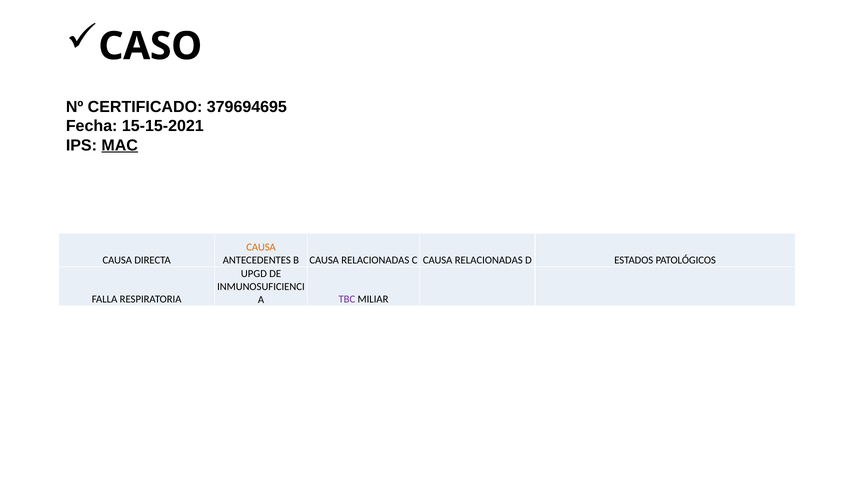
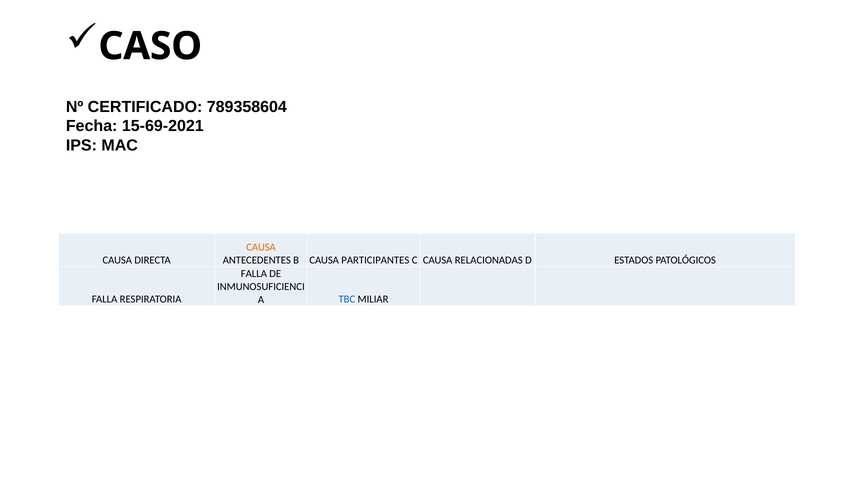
379694695: 379694695 -> 789358604 (247, 107)
15-15-2021: 15-15-2021 -> 15-69-2021 (163, 126)
MAC underline: present -> none (120, 145)
B CAUSA RELACIONADAS: RELACIONADAS -> PARTICIPANTES (375, 260)
UPGD: UPGD -> FALLA (254, 273)
TBC colour: purple -> blue (347, 299)
